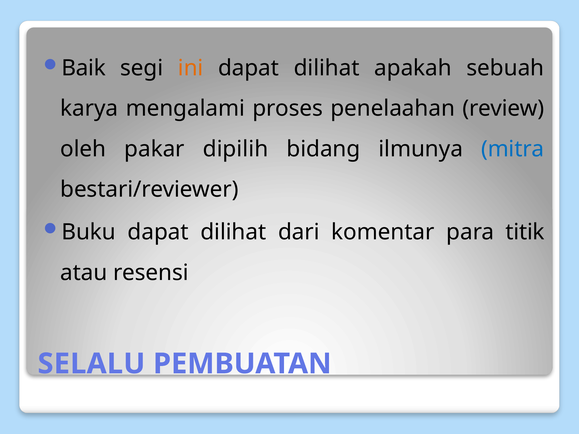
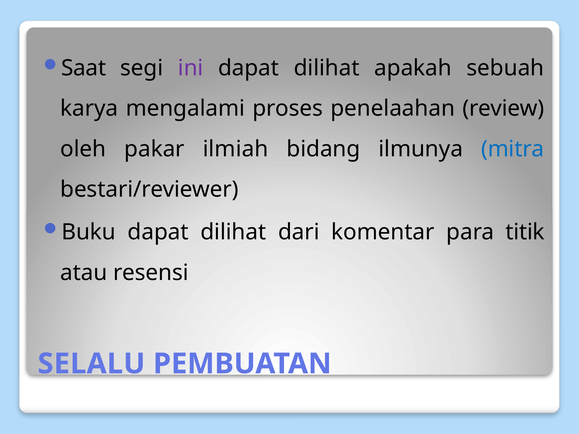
Baik: Baik -> Saat (84, 68)
ini colour: orange -> purple (191, 68)
dipilih: dipilih -> ilmiah (236, 149)
